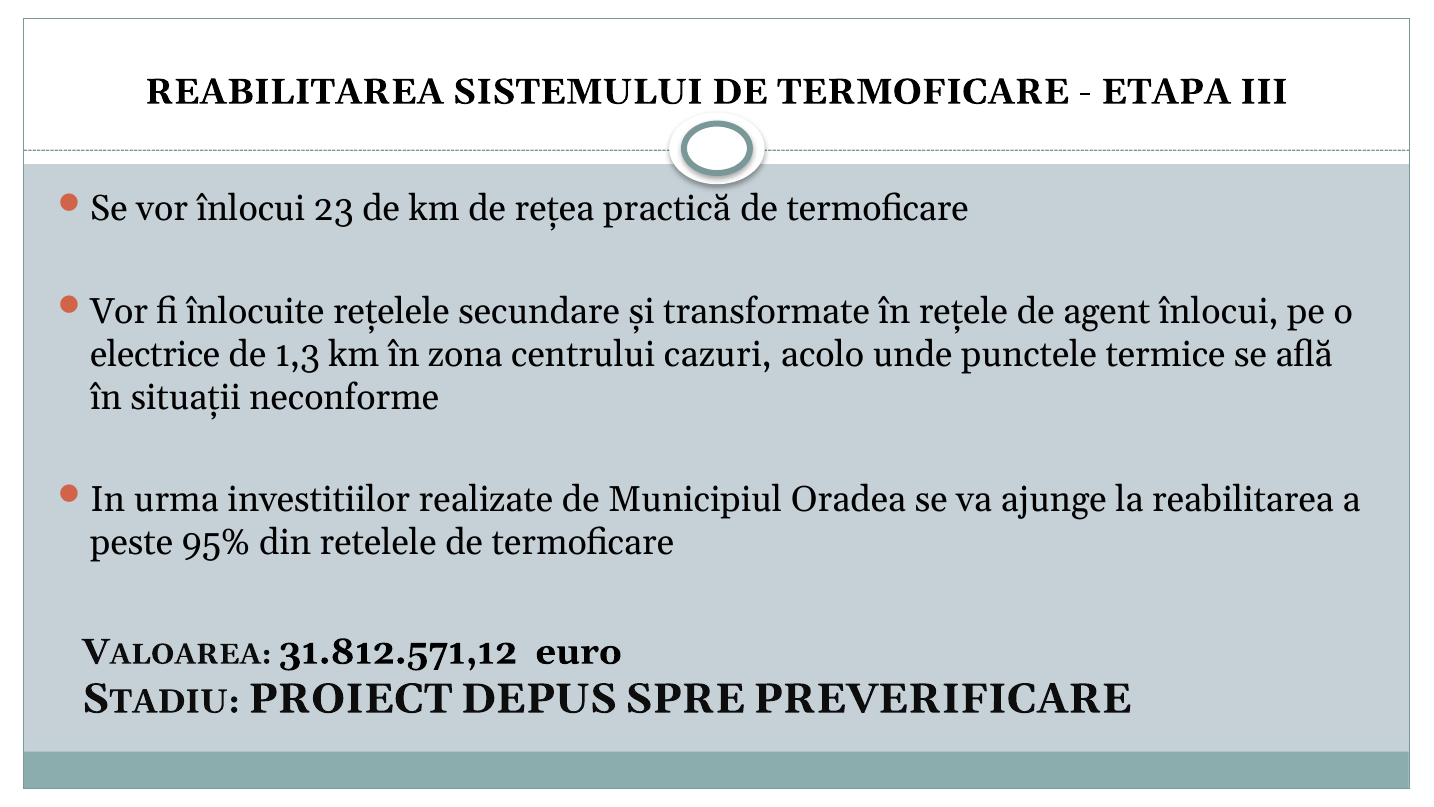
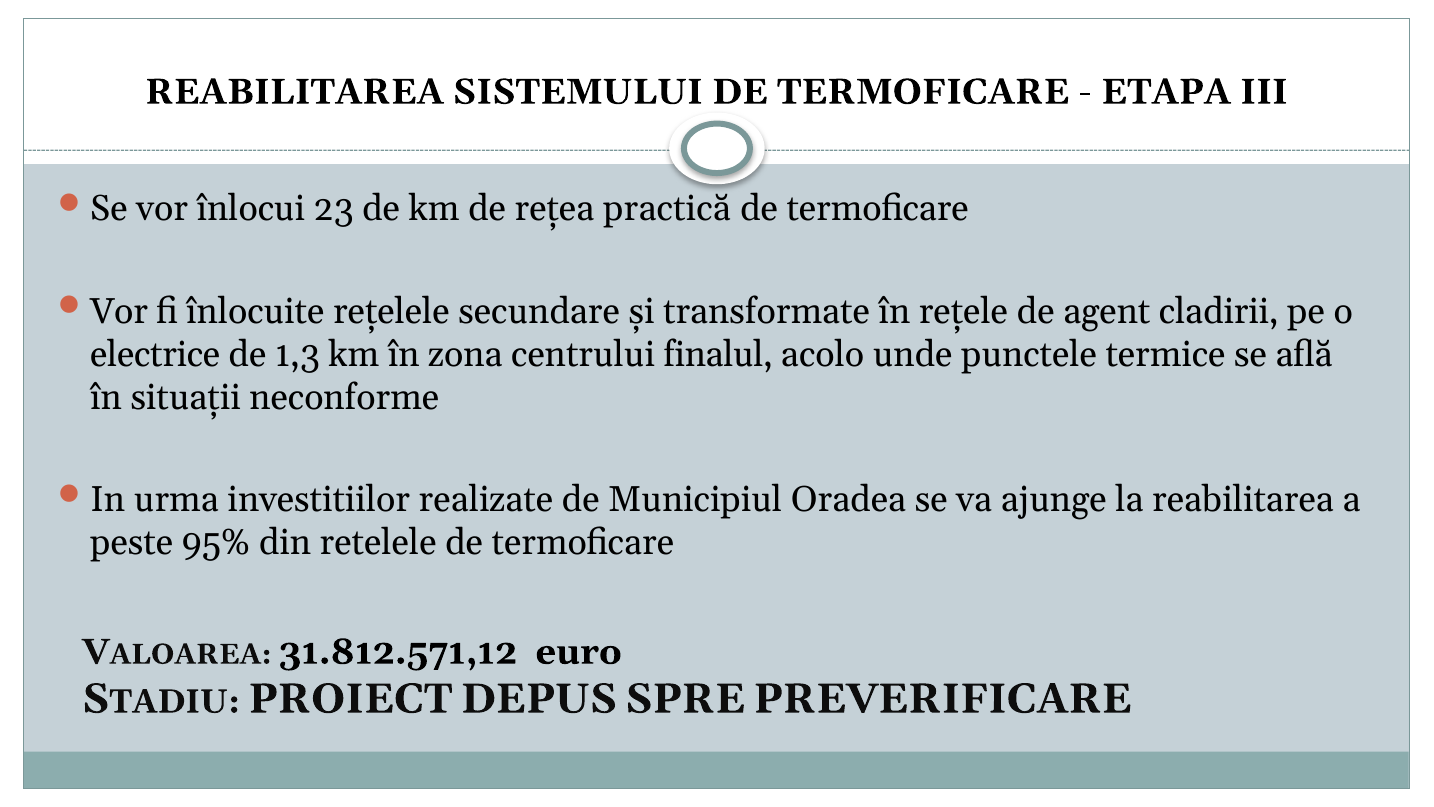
agent înlocui: înlocui -> cladirii (1219, 311)
cazuri: cazuri -> finalul (718, 354)
